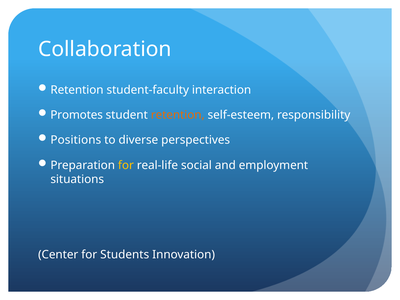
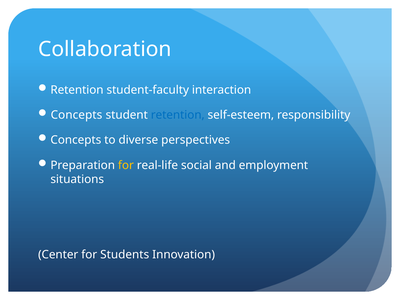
Promotes: Promotes -> Concepts (76, 115)
retention colour: orange -> blue (178, 115)
Positions: Positions -> Concepts (76, 140)
